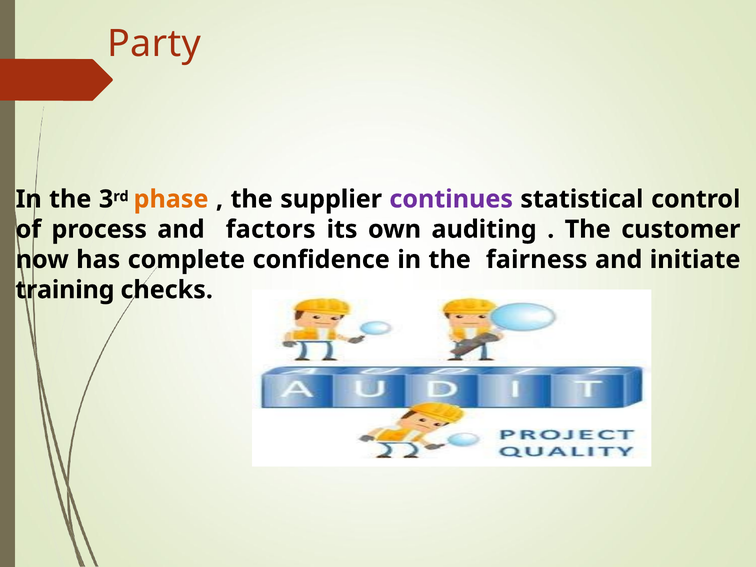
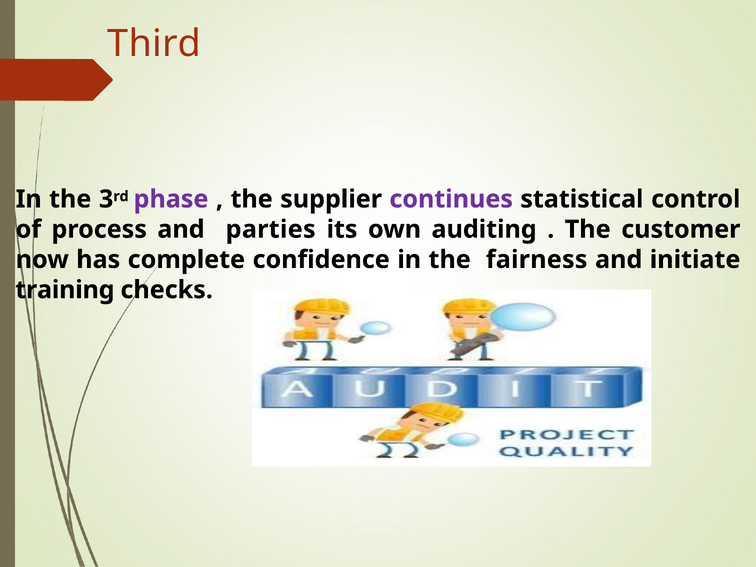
Party: Party -> Third (154, 44)
phase colour: orange -> purple (171, 199)
factors: factors -> parties (271, 229)
